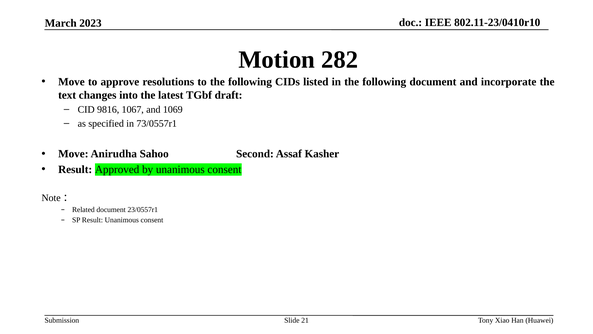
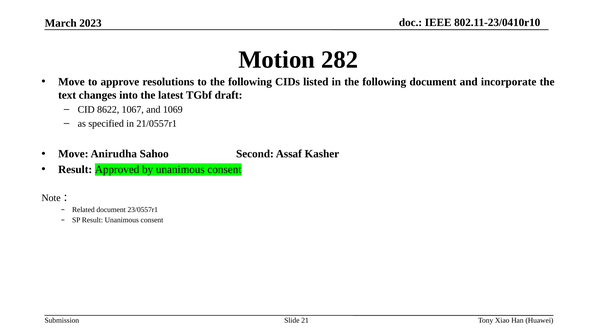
9816: 9816 -> 8622 (108, 109)
73/0557r1: 73/0557r1 -> 21/0557r1 (157, 123)
